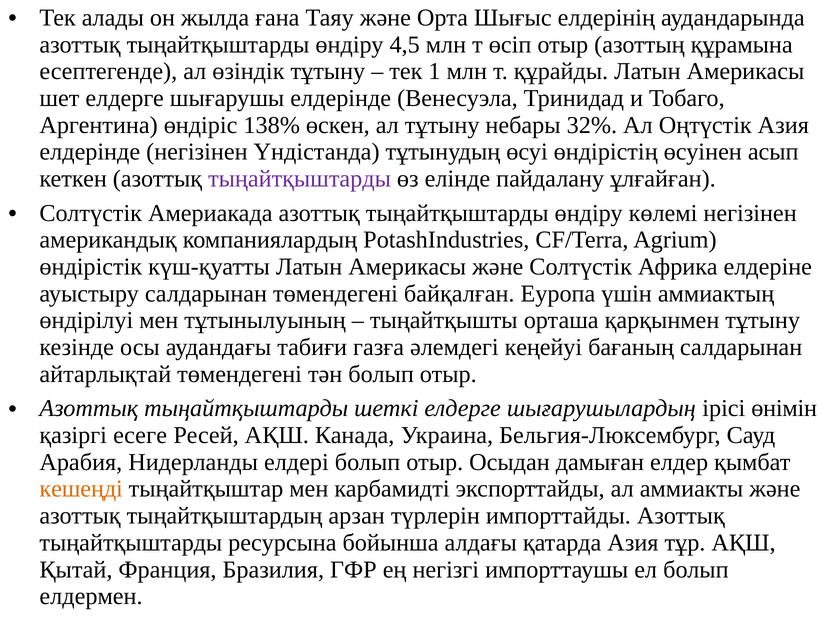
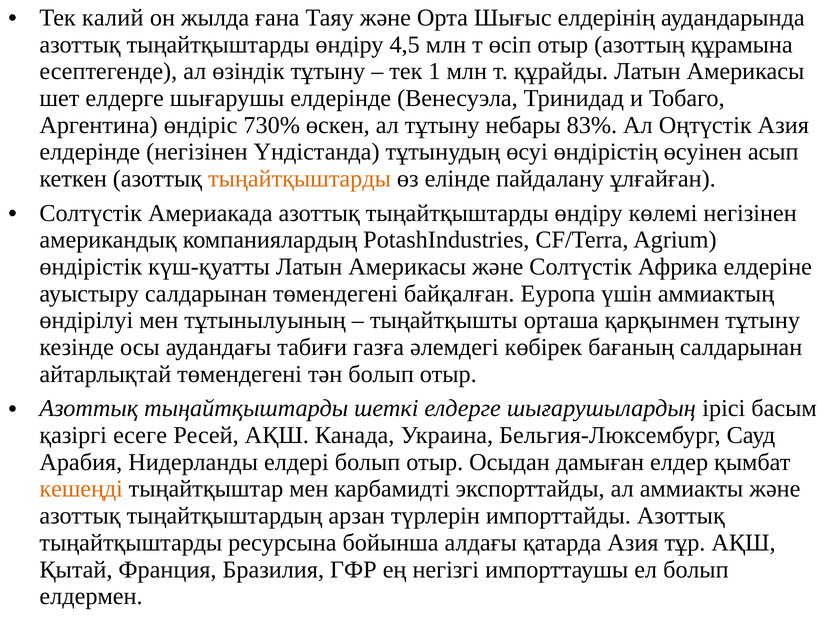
алады: алады -> калий (113, 18)
138%: 138% -> 730% (272, 125)
32%: 32% -> 83% (592, 125)
тыңайтқыштарды colour: purple -> orange (300, 179)
кеңейуі: кеңейуі -> көбірек (543, 347)
өнімін: өнімін -> басым (784, 409)
